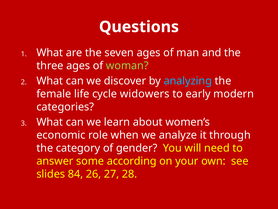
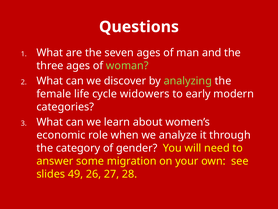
analyzing colour: light blue -> light green (188, 81)
according: according -> migration (132, 161)
84: 84 -> 49 (75, 174)
